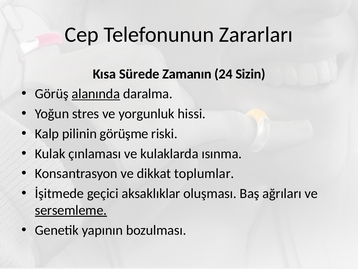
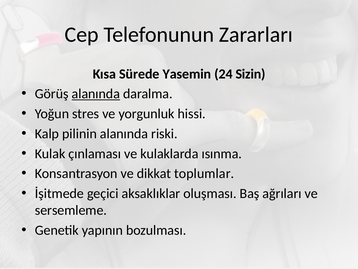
Zamanın: Zamanın -> Yasemin (187, 74)
pilinin görüşme: görüşme -> alanında (124, 133)
sersemleme underline: present -> none (71, 210)
